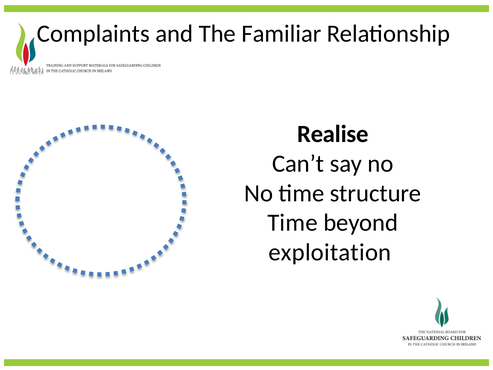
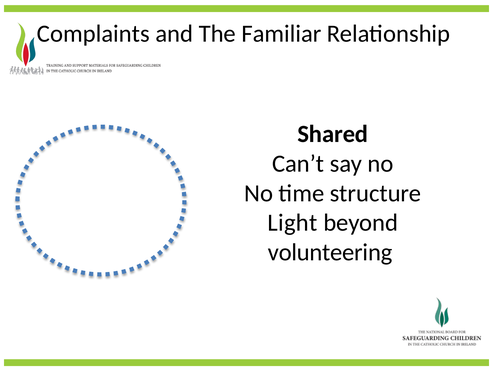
Realise: Realise -> Shared (333, 134)
Time: Time -> Light (292, 223)
exploitation: exploitation -> volunteering (330, 252)
